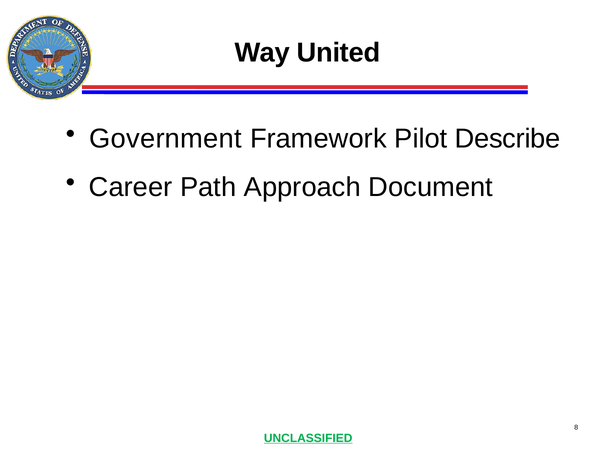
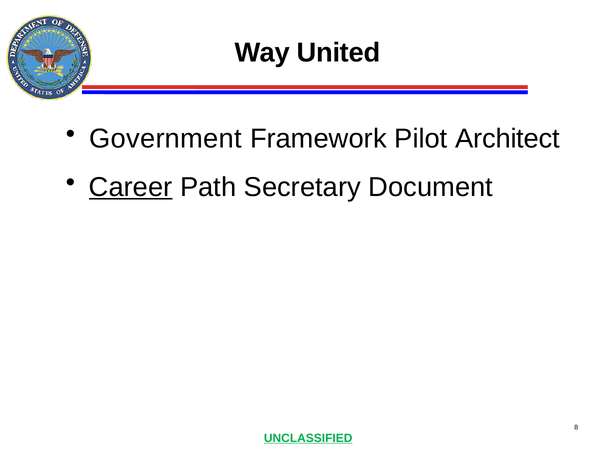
Describe: Describe -> Architect (508, 139)
Career underline: none -> present (131, 187)
Approach: Approach -> Secretary (302, 187)
